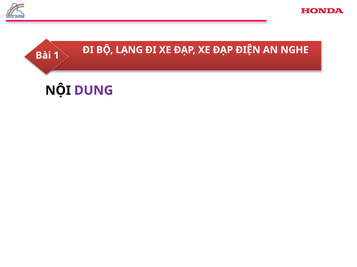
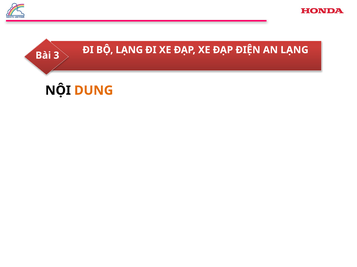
AN NGHE: NGHE -> LẠNG (294, 50)
1: 1 -> 3 (56, 56)
DUNG colour: purple -> orange (94, 91)
